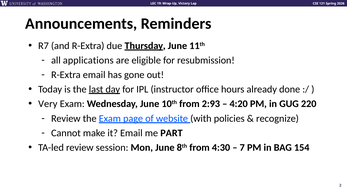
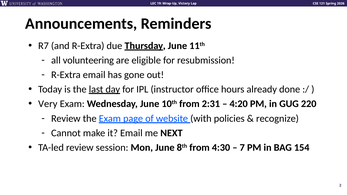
applications: applications -> volunteering (88, 60)
2:93: 2:93 -> 2:31 (211, 104)
PART: PART -> NEXT (171, 133)
